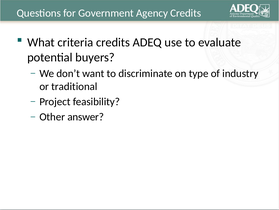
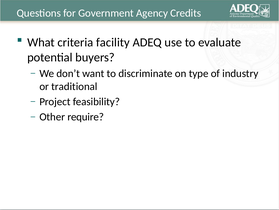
criteria credits: credits -> facility (113, 42)
answer: answer -> require (86, 117)
